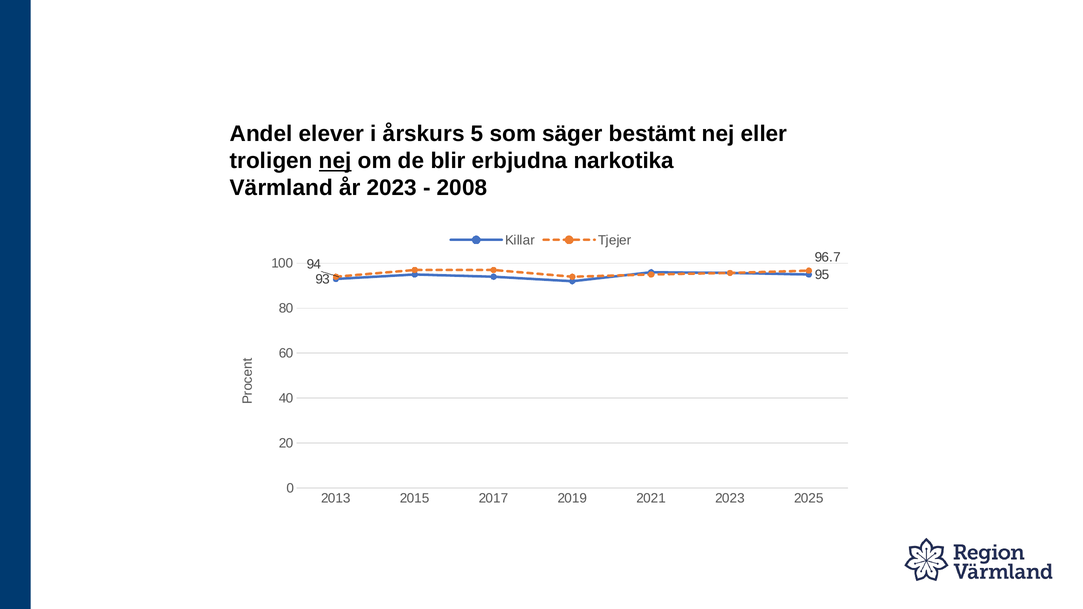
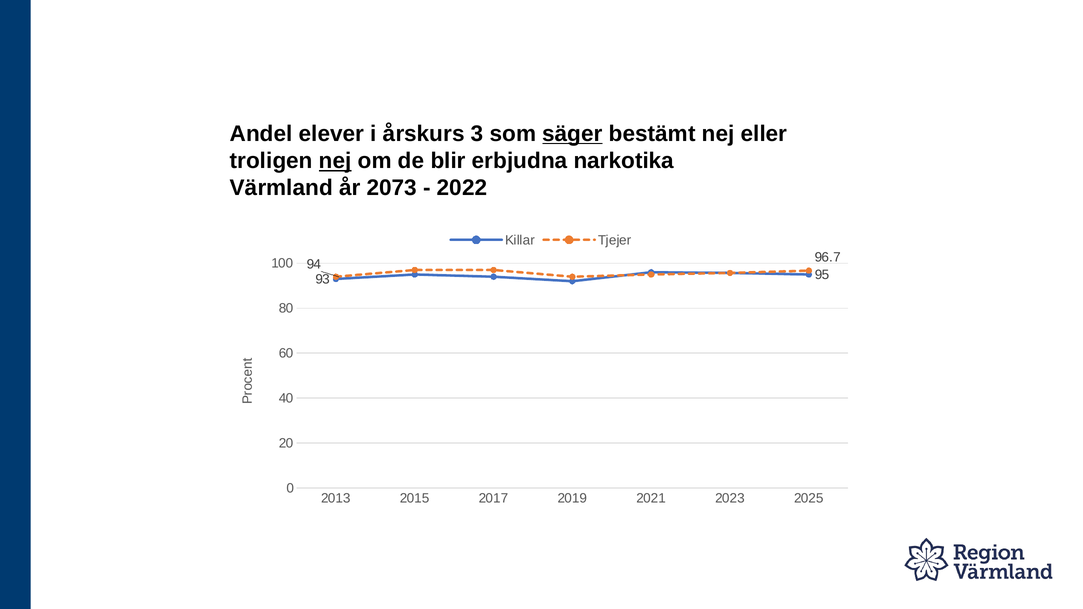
5: 5 -> 3 (477, 134)
säger underline: none -> present (572, 134)
år 2023: 2023 -> 2073 (392, 188)
2008: 2008 -> 2022 (462, 188)
